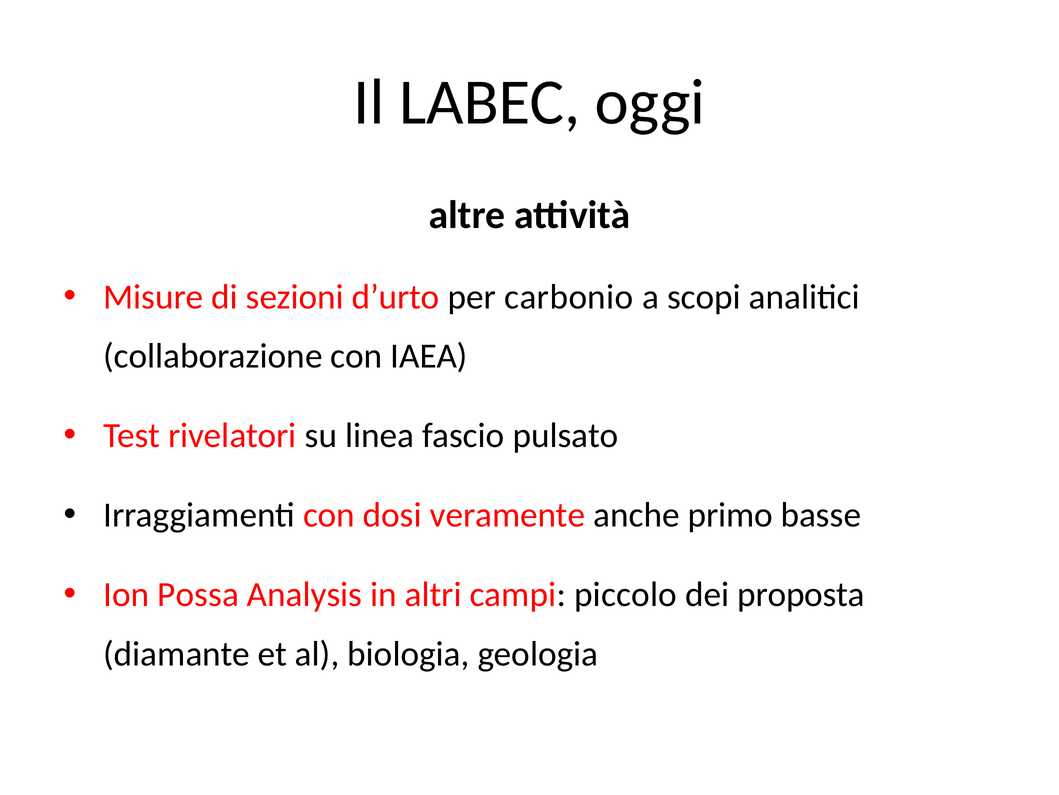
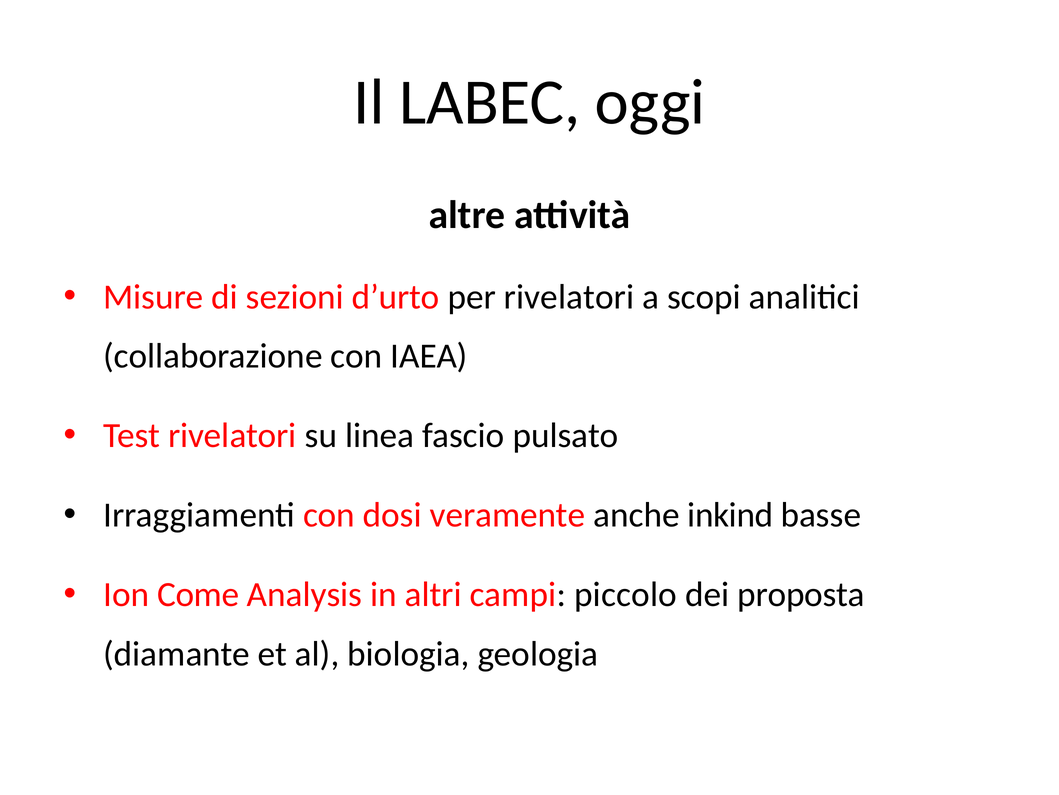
per carbonio: carbonio -> rivelatori (569, 297)
primo: primo -> inkind (730, 515)
Possa: Possa -> Come (198, 594)
